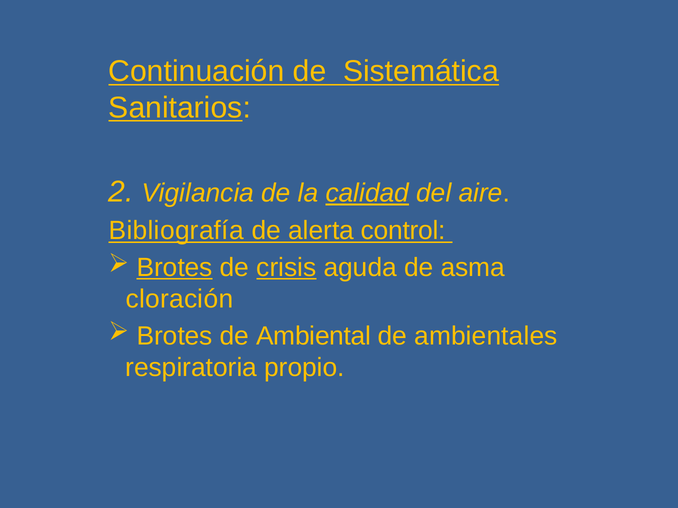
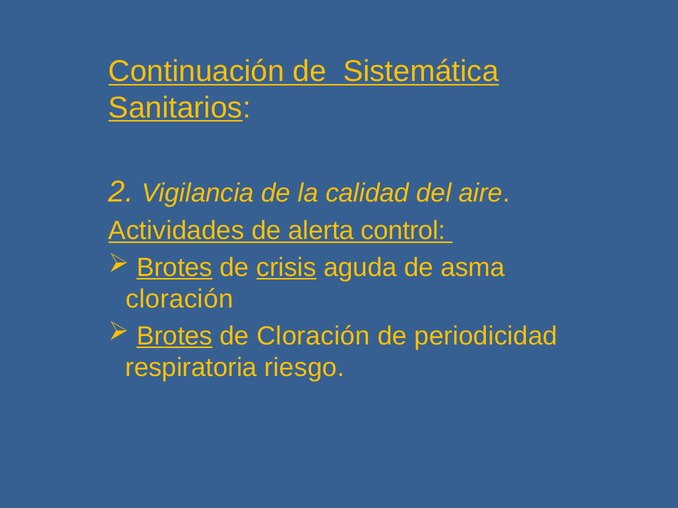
calidad underline: present -> none (367, 193)
Bibliografía: Bibliografía -> Actividades (176, 231)
Brotes underline: none -> present (175, 336)
de Ambiental: Ambiental -> Cloración (313, 336)
ambientales: ambientales -> periodicidad (486, 336)
propio: propio -> riesgo (304, 368)
